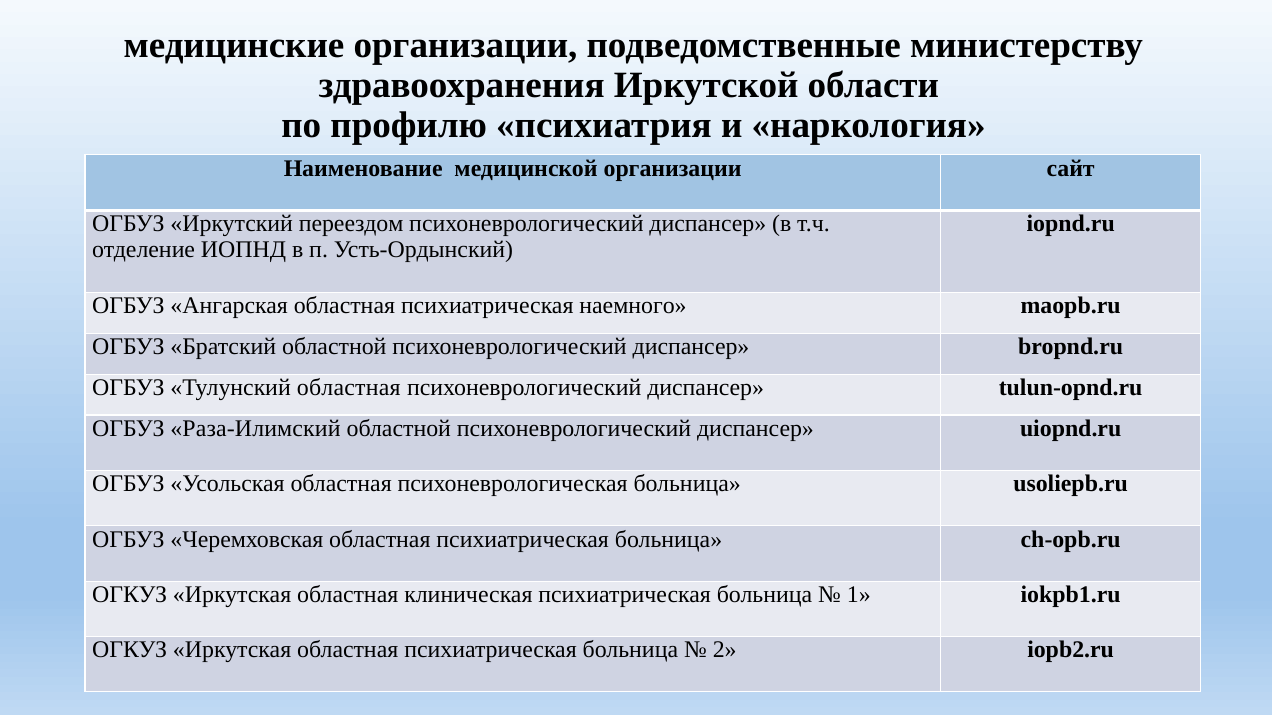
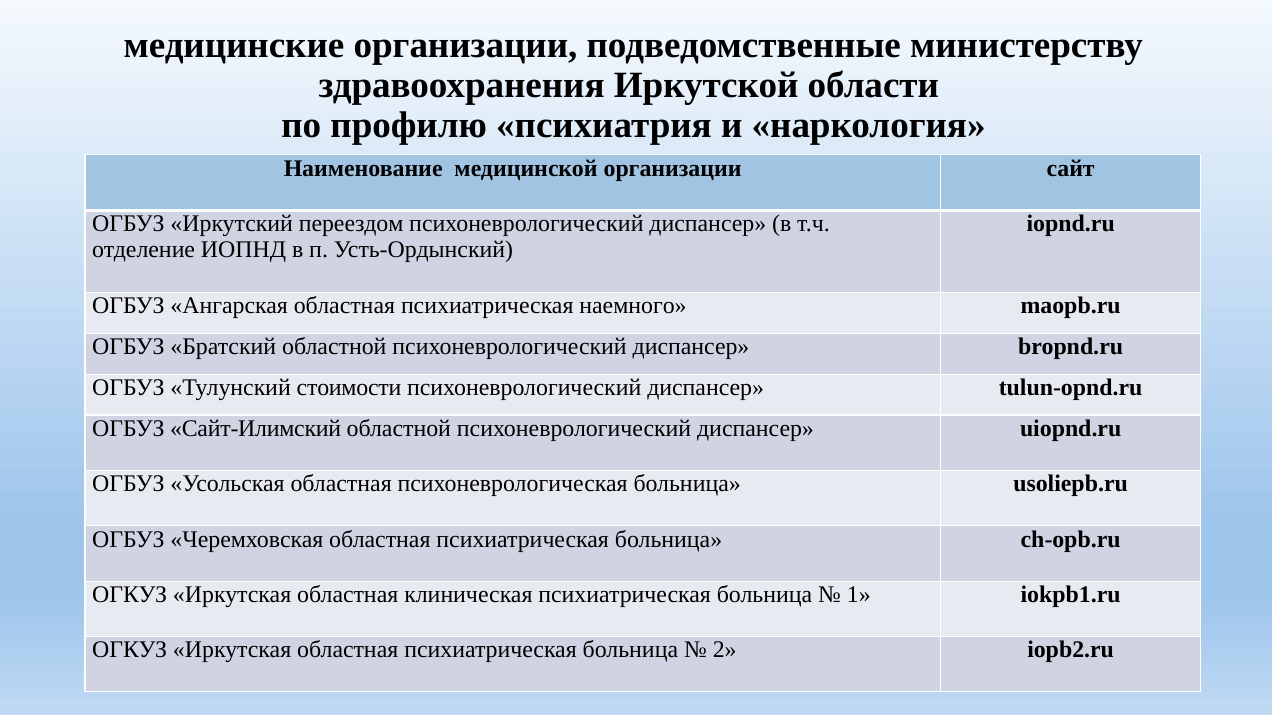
Тулунский областная: областная -> стоимости (349, 388)
Раза-Илимский: Раза-Илимский -> Сайт-Илимский (256, 429)
